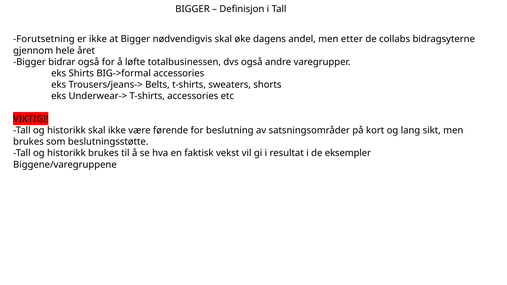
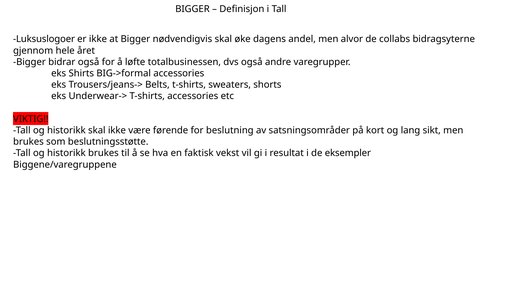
Forutsetning: Forutsetning -> Luksuslogoer (44, 39)
etter: etter -> alvor (352, 39)
